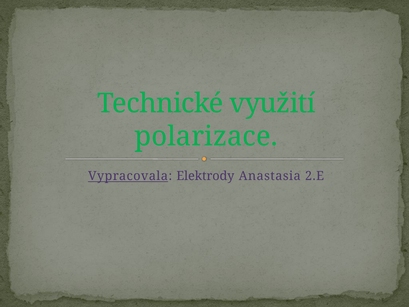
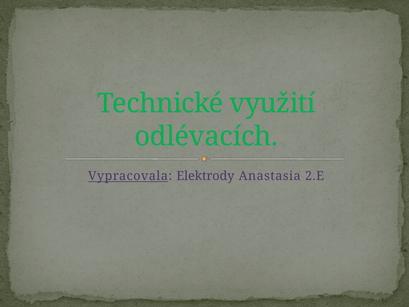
polarizace: polarizace -> odlévacích (206, 136)
